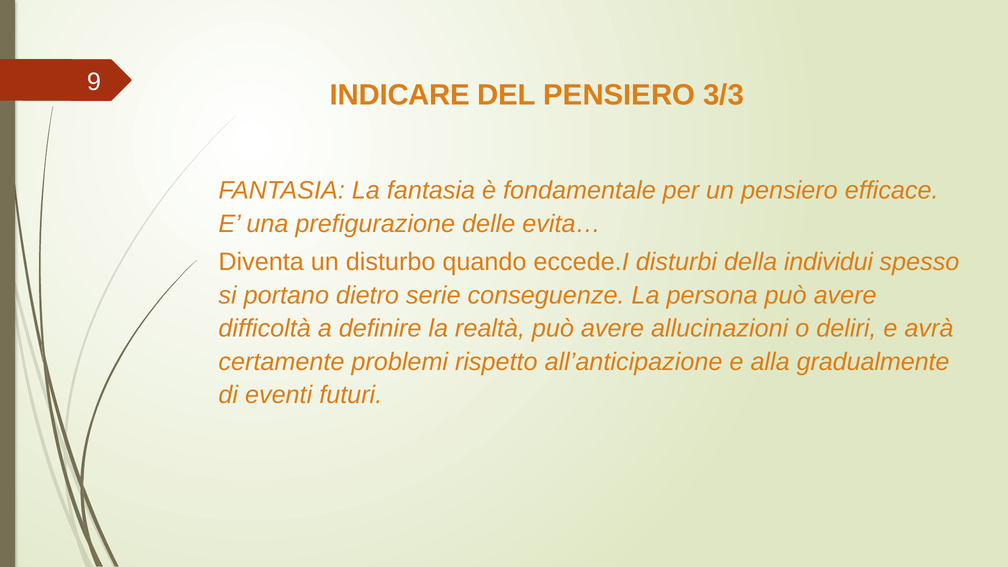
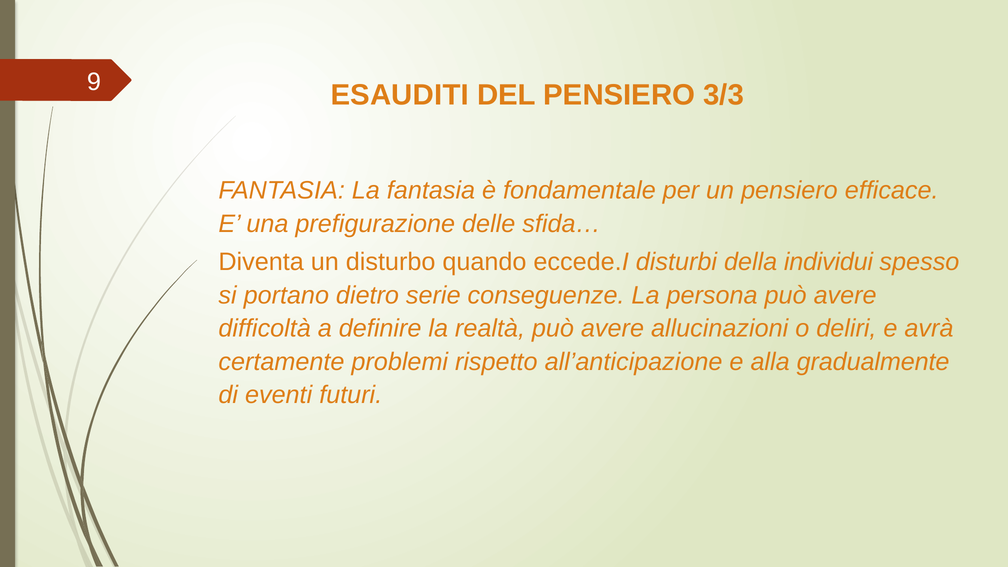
INDICARE: INDICARE -> ESAUDITI (400, 95)
evita…: evita… -> sfida… (562, 224)
